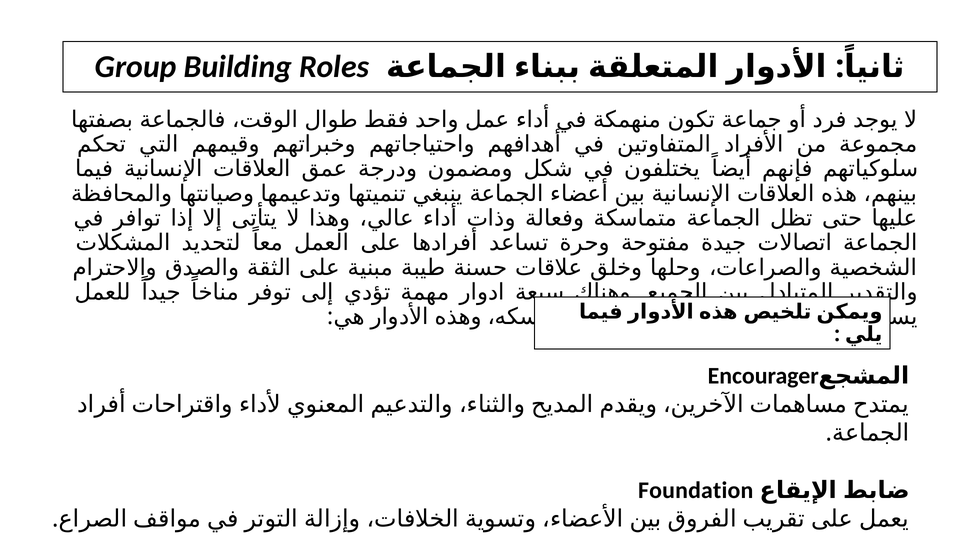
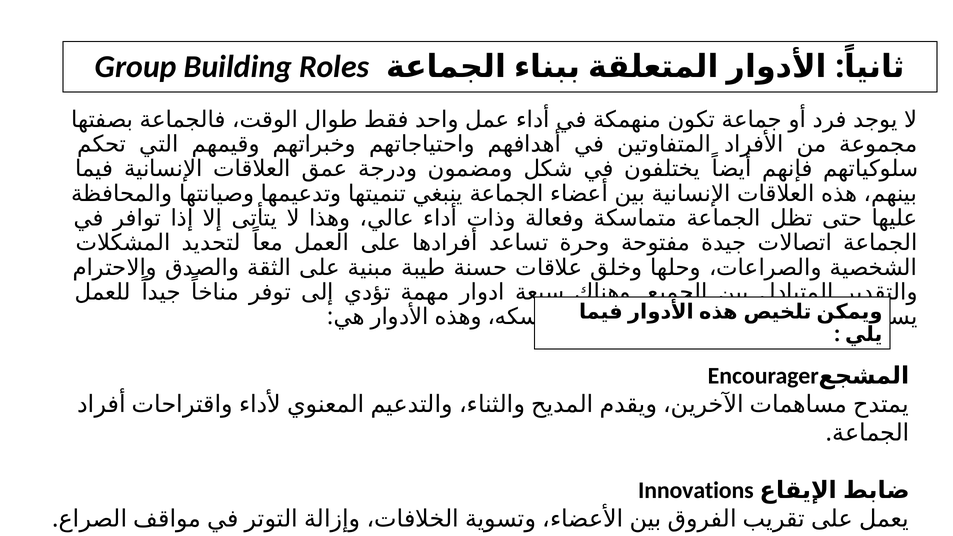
Foundation: Foundation -> Innovations (696, 490)
